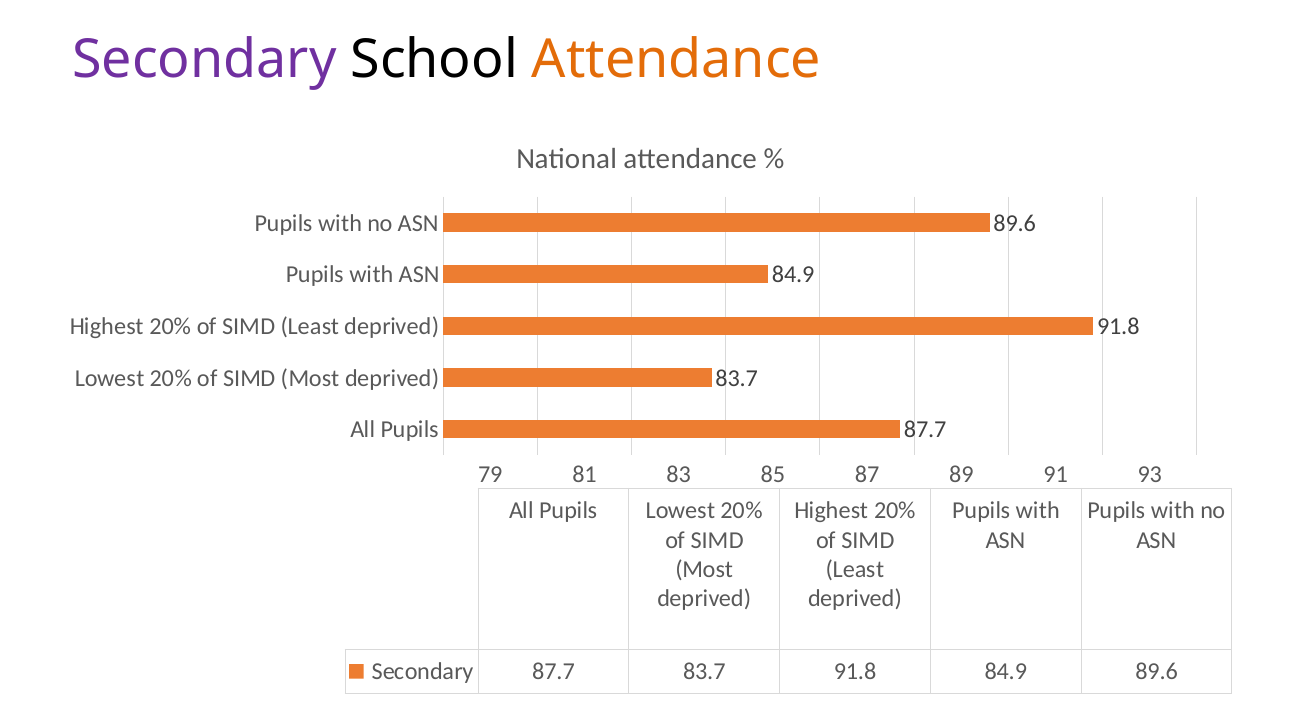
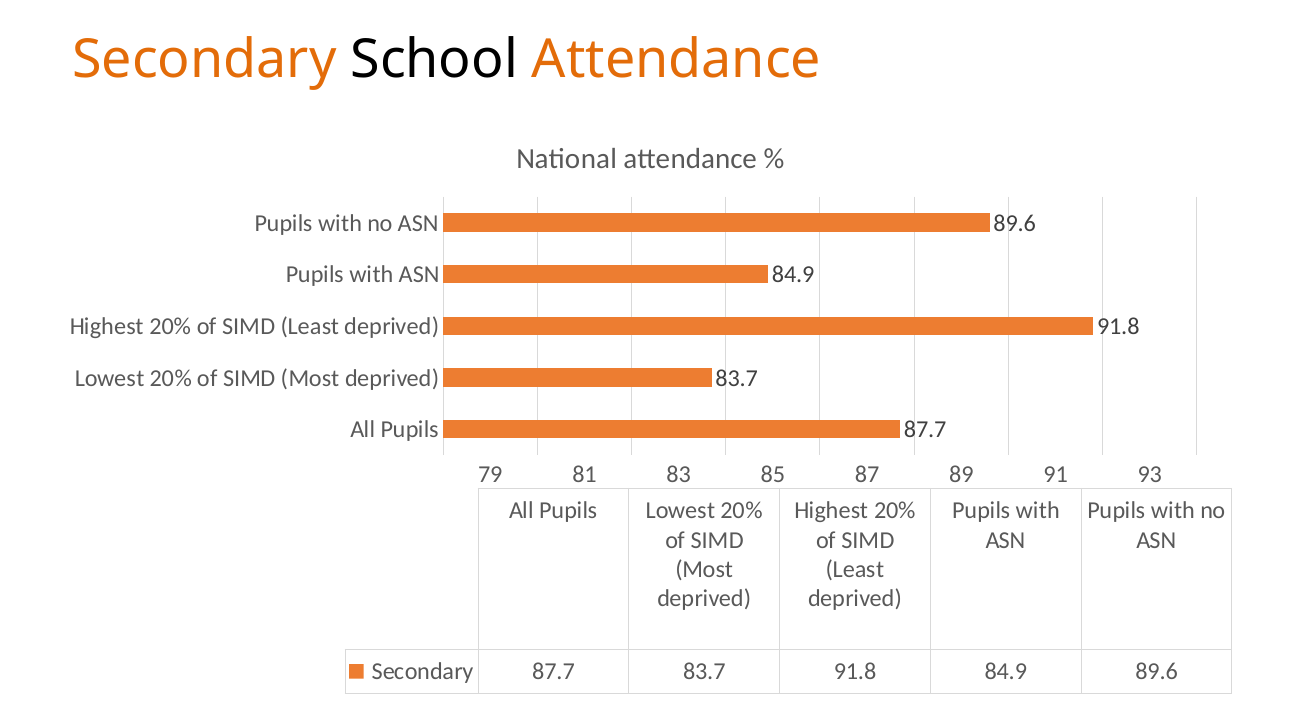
Secondary colour: purple -> orange (204, 60)
